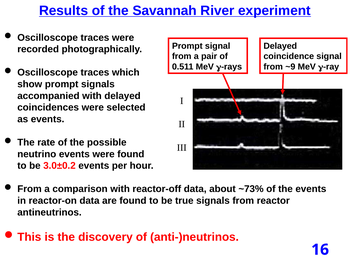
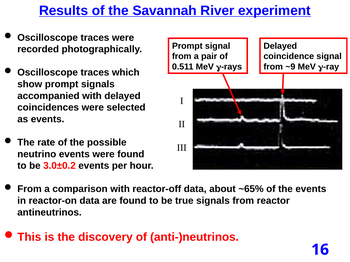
~73%: ~73% -> ~65% (251, 189)
